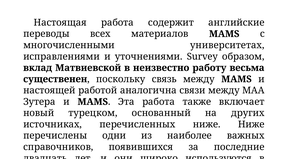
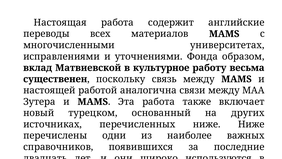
Survey: Survey -> Фонда (202, 56)
неизвестно: неизвестно -> культурное (161, 68)
